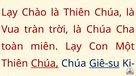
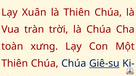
Chào: Chào -> Xuân (34, 12)
miên: miên -> xưng (44, 47)
Chúa underline: present -> none (45, 64)
